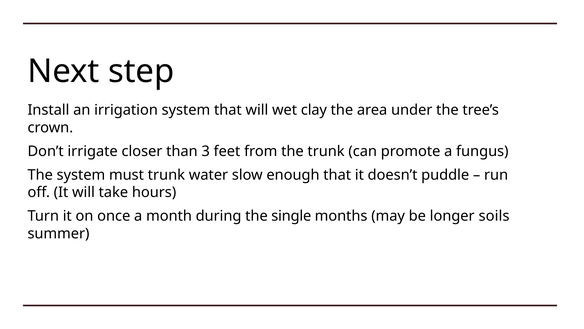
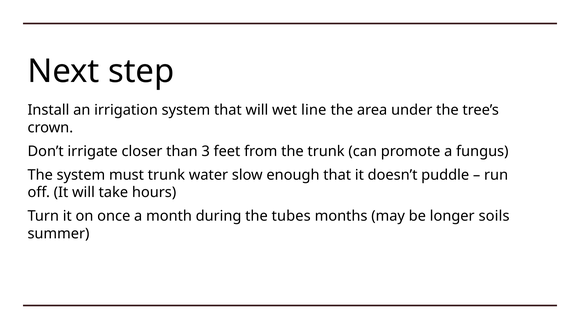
clay: clay -> line (314, 110)
single: single -> tubes (291, 216)
